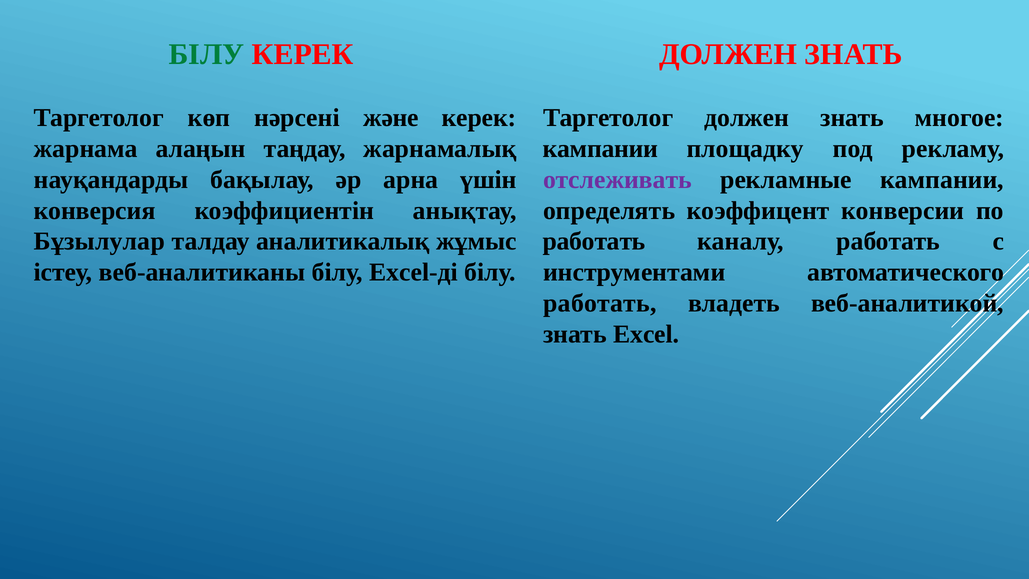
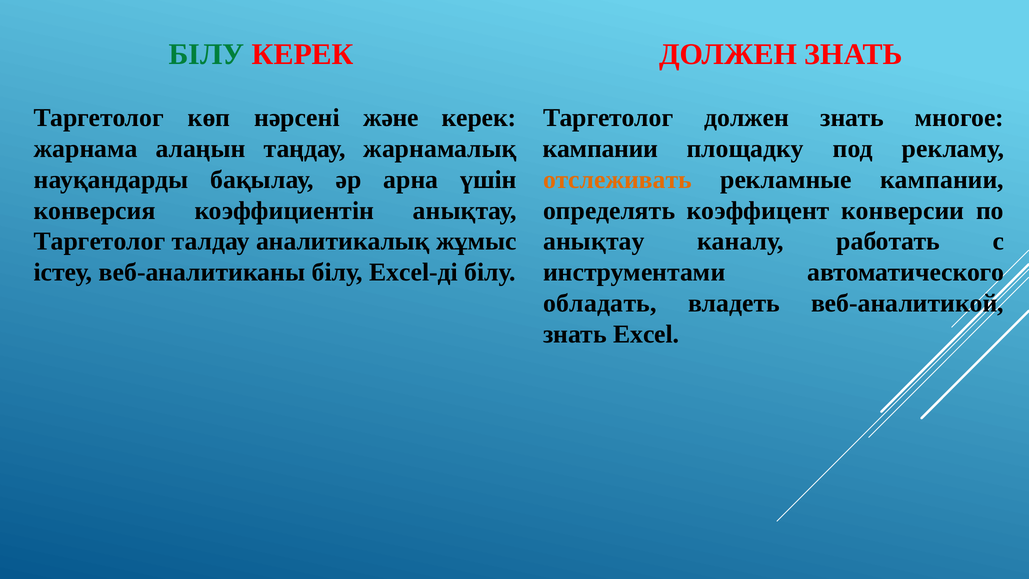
отслеживать colour: purple -> orange (617, 180)
Бұзылулар: Бұзылулар -> Таргетолог (99, 241)
работать: работать -> анықтау (594, 241)
работать: работать -> обладать (600, 303)
